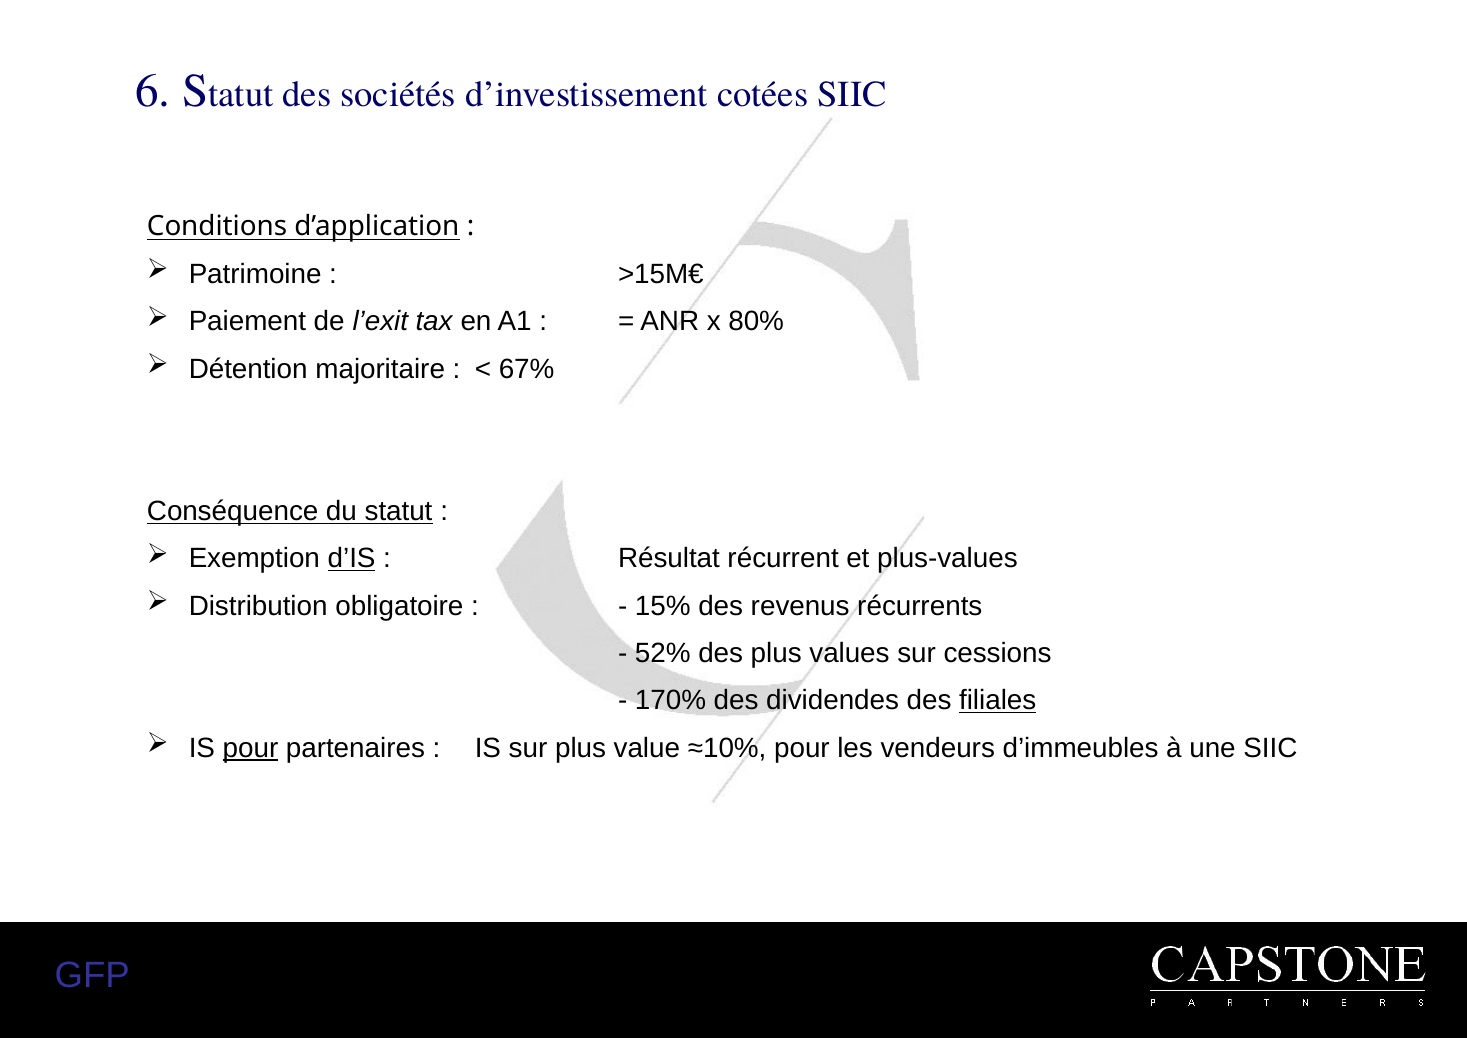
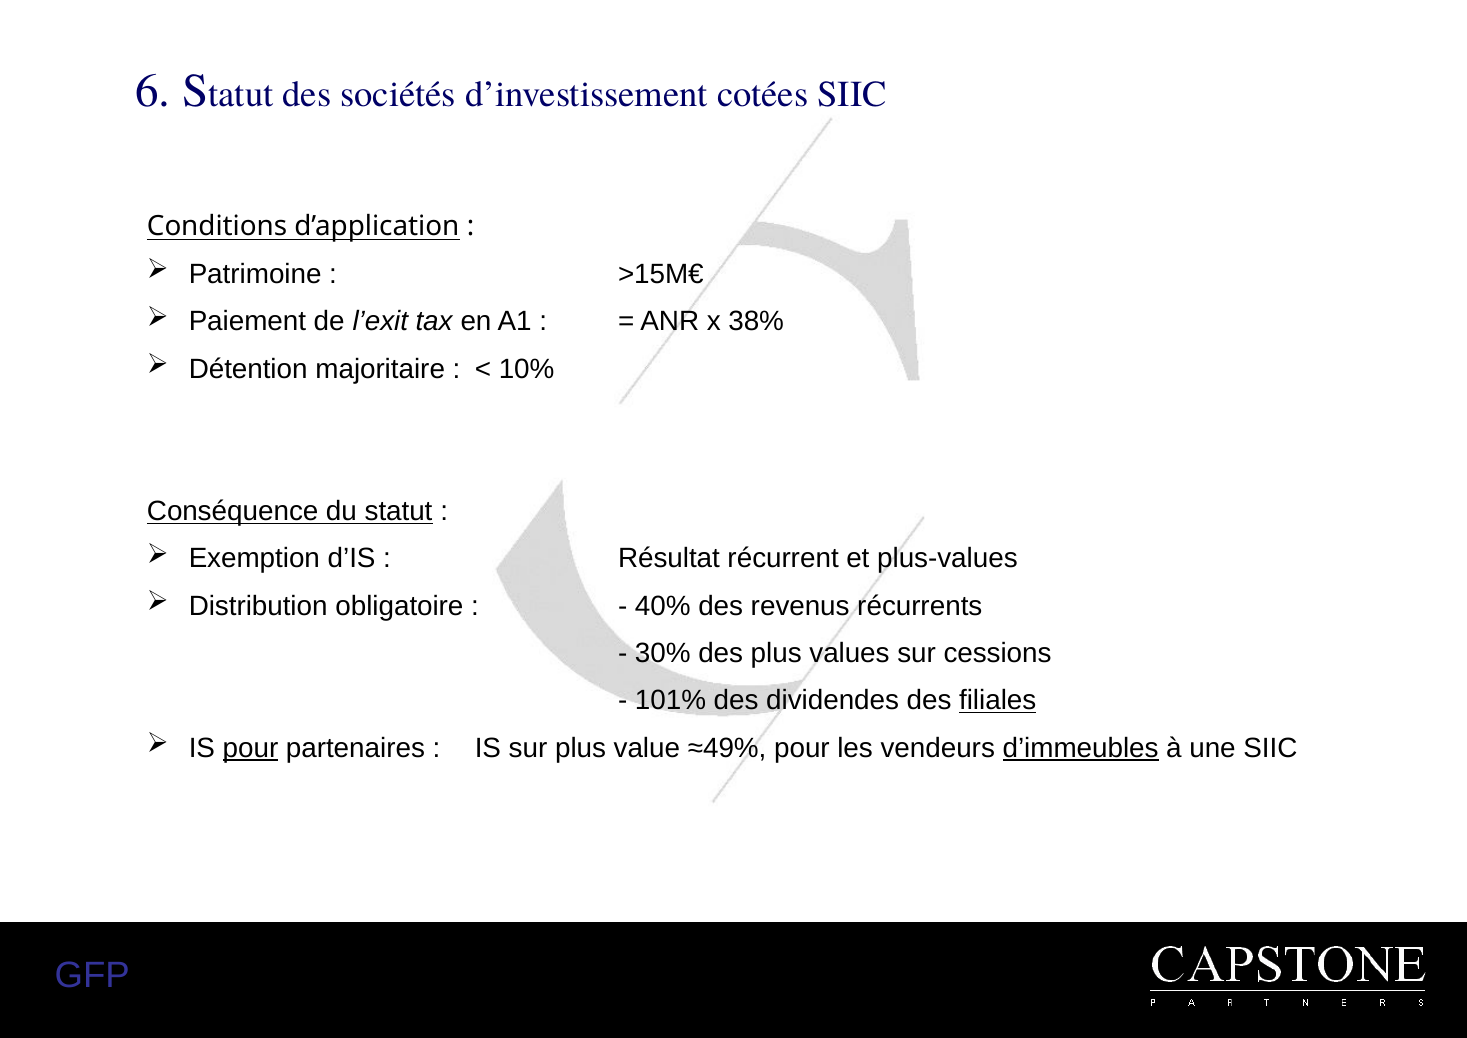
80%: 80% -> 38% (756, 321)
67%: 67% -> 10% (527, 369)
d’IS underline: present -> none (352, 558)
15%: 15% -> 40% (663, 605)
52%: 52% -> 30% (663, 653)
170%: 170% -> 101% (671, 700)
≈10%: ≈10% -> ≈49% (727, 748)
d’immeubles underline: none -> present (1081, 748)
